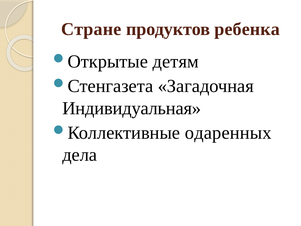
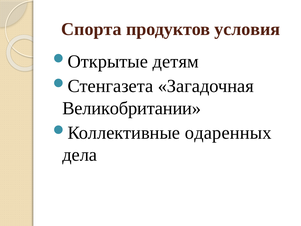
Стране: Стране -> Спорта (91, 29)
ребенка: ребенка -> условия (247, 29)
Индивидуальная: Индивидуальная -> Великобритании (132, 108)
